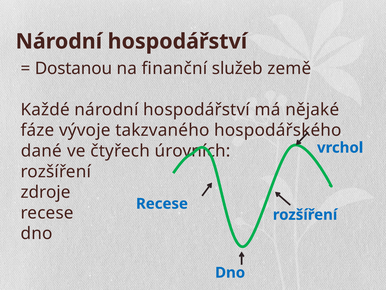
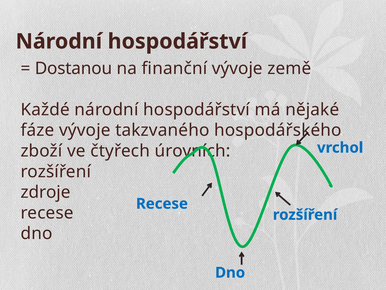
finanční služeb: služeb -> vývoje (237, 68)
dané: dané -> zboží (41, 151)
